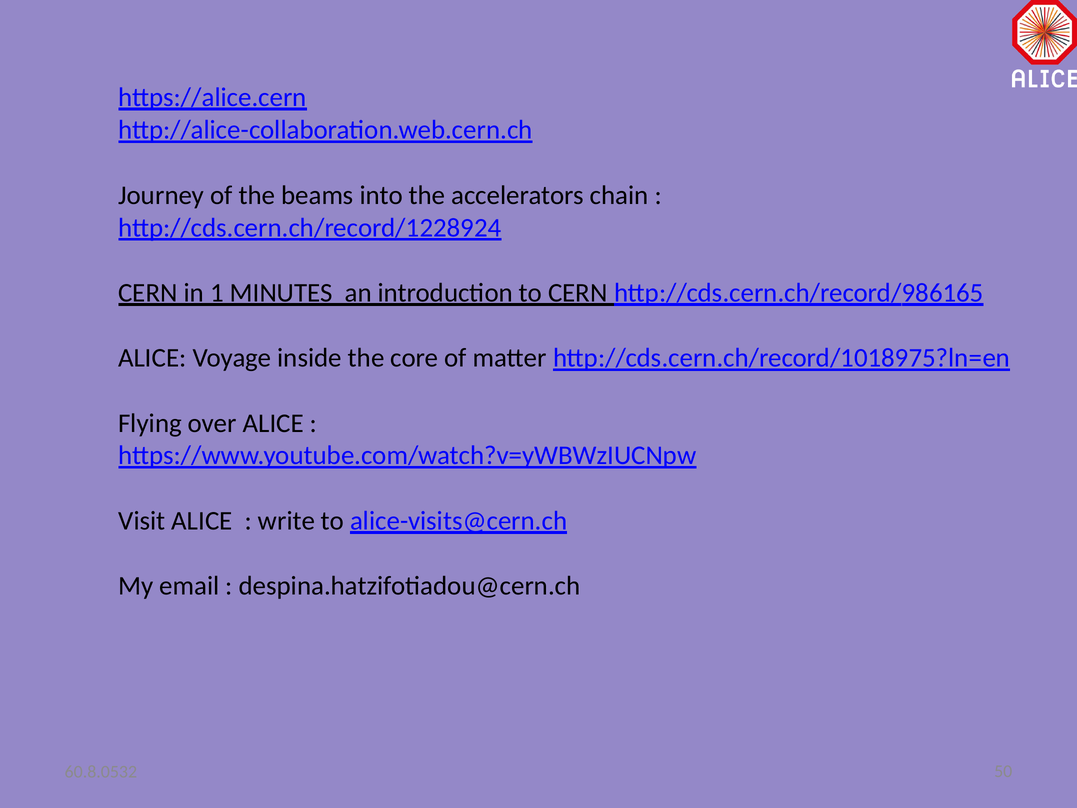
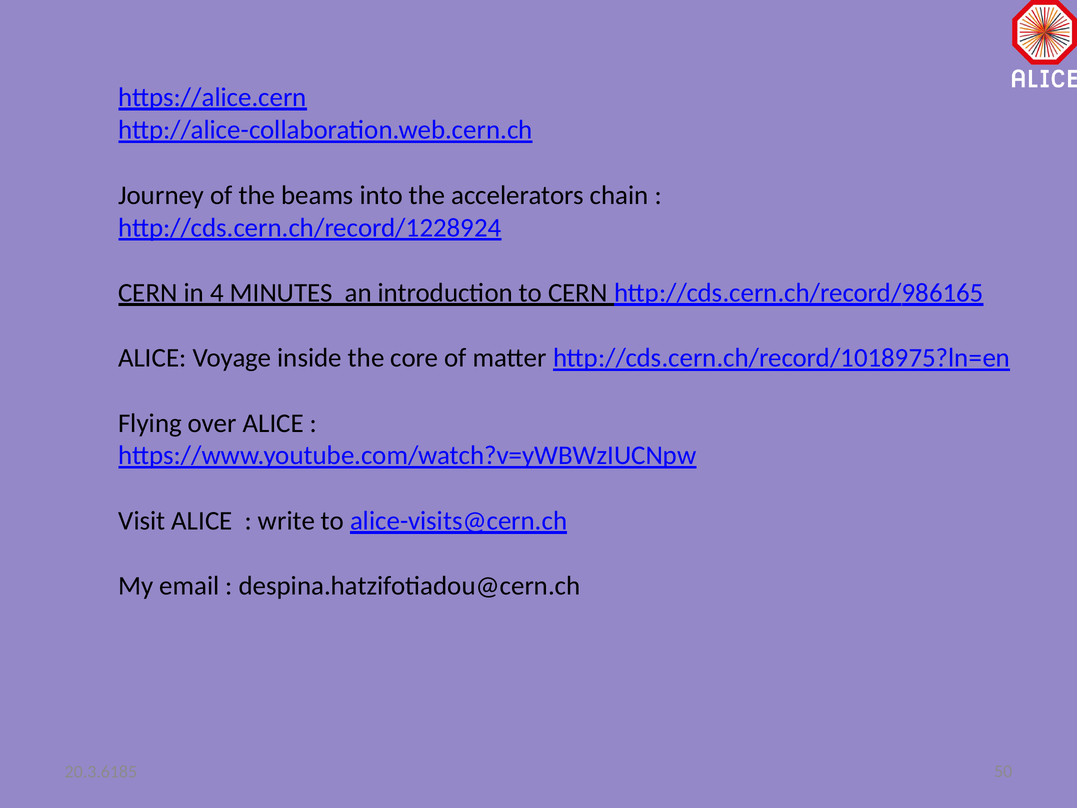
1: 1 -> 4 (217, 293)
60.8.0532: 60.8.0532 -> 20.3.6185 (101, 771)
